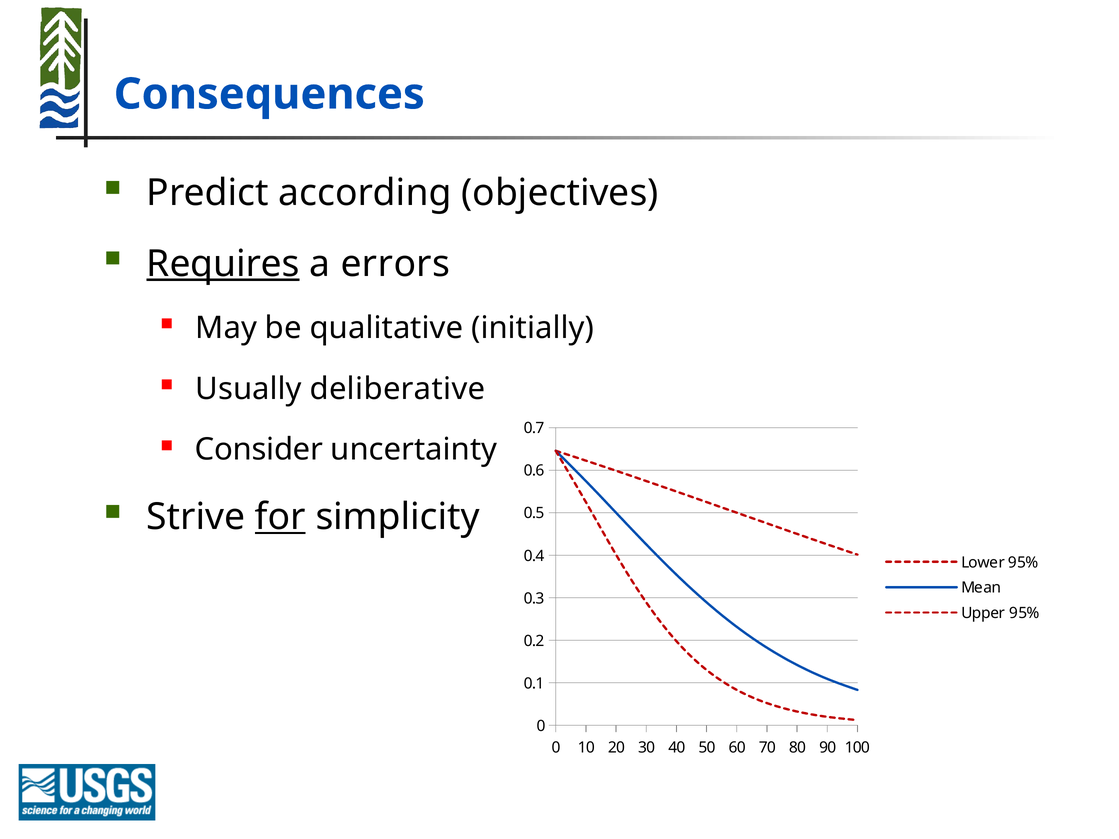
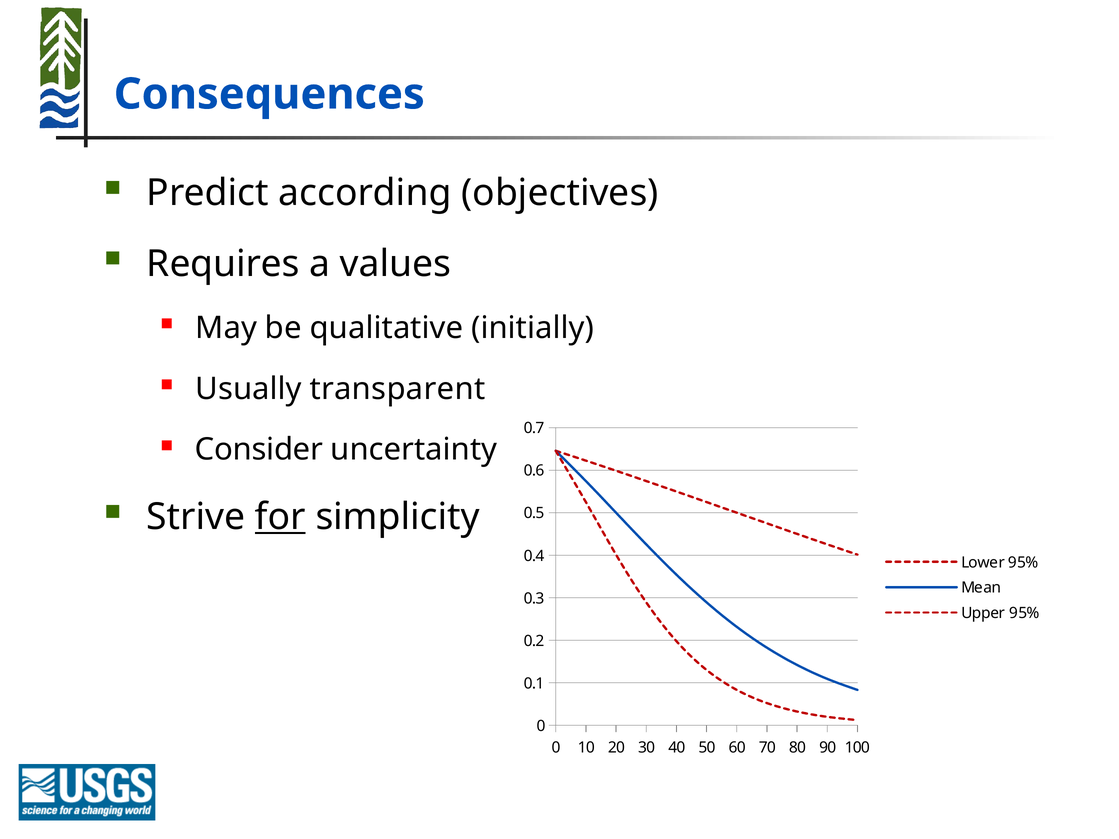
Requires underline: present -> none (223, 264)
errors: errors -> values (396, 264)
deliberative: deliberative -> transparent (397, 389)
